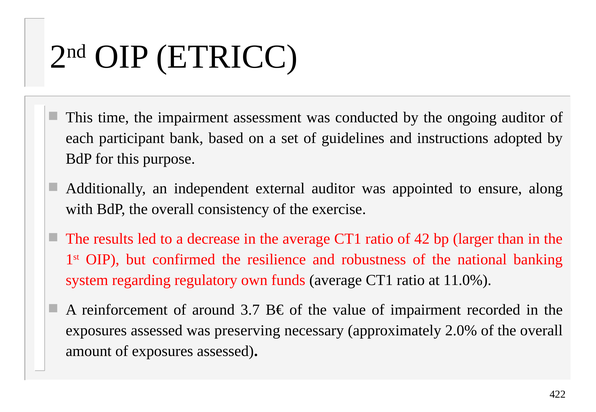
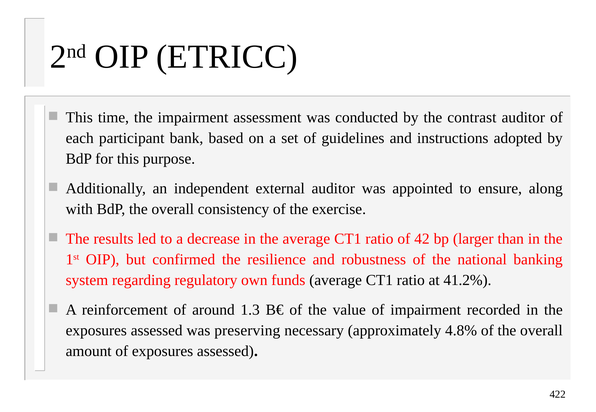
ongoing: ongoing -> contrast (472, 118)
11.0%: 11.0% -> 41.2% (467, 280)
3.7: 3.7 -> 1.3 (250, 310)
2.0%: 2.0% -> 4.8% (461, 331)
